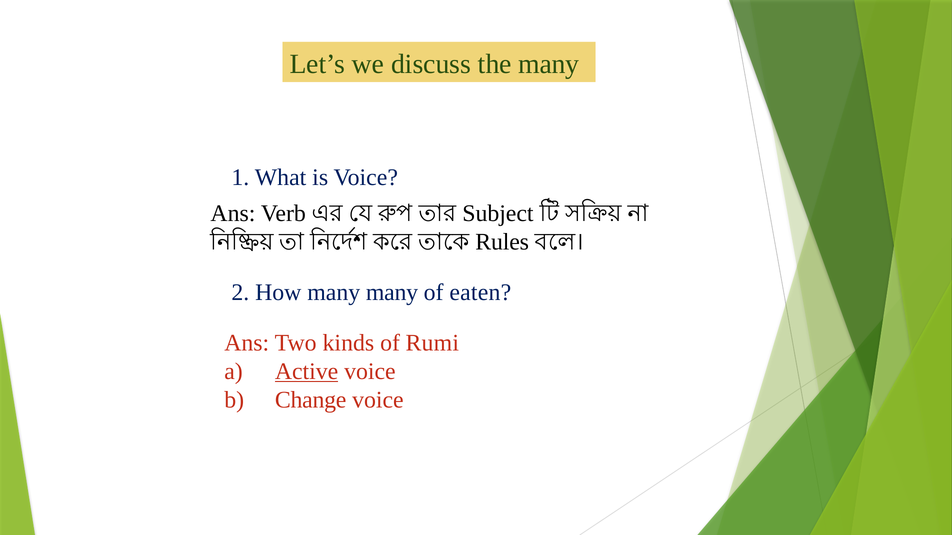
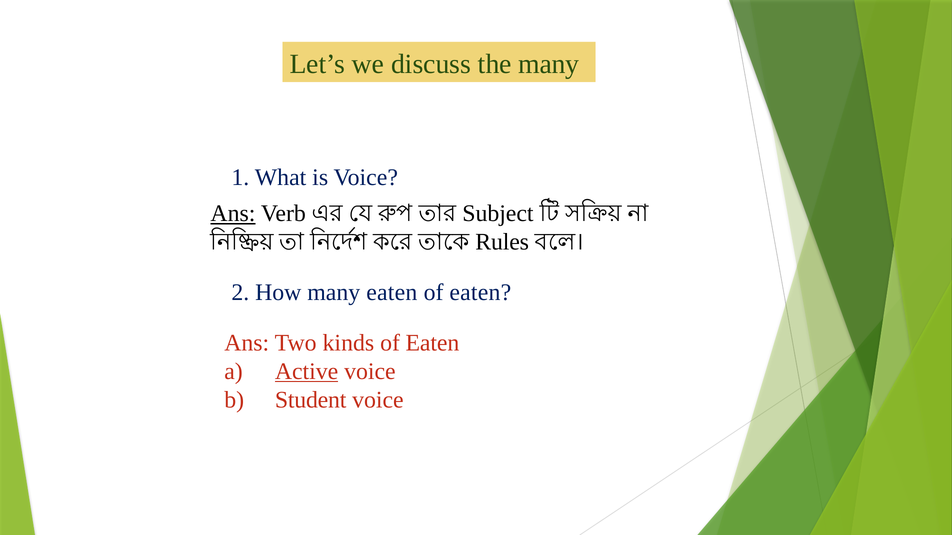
Ans underline: none -> present (233, 214)
many many: many -> eaten (392, 293)
kinds of Rumi: Rumi -> Eaten (432, 343)
Change: Change -> Student (311, 400)
